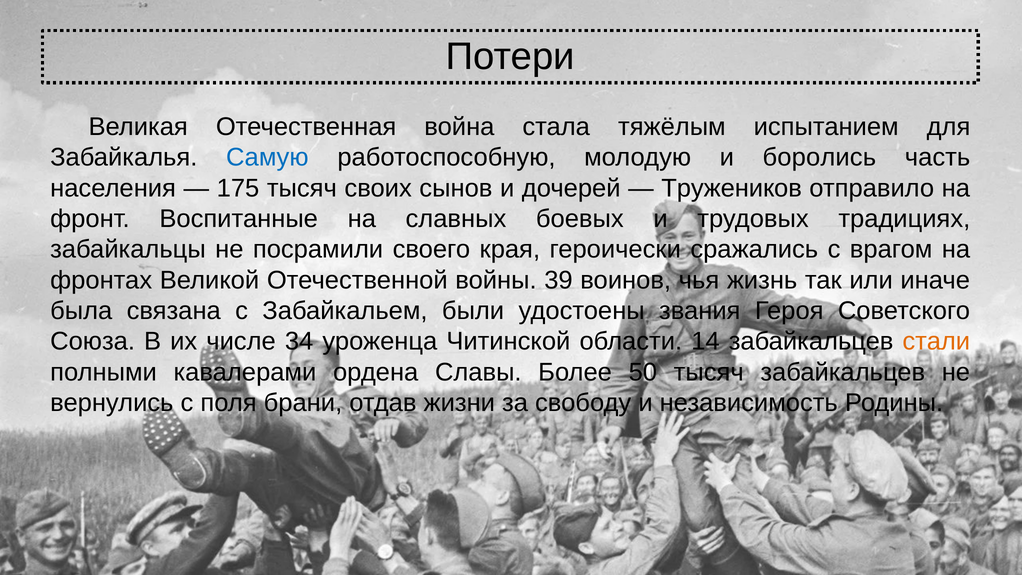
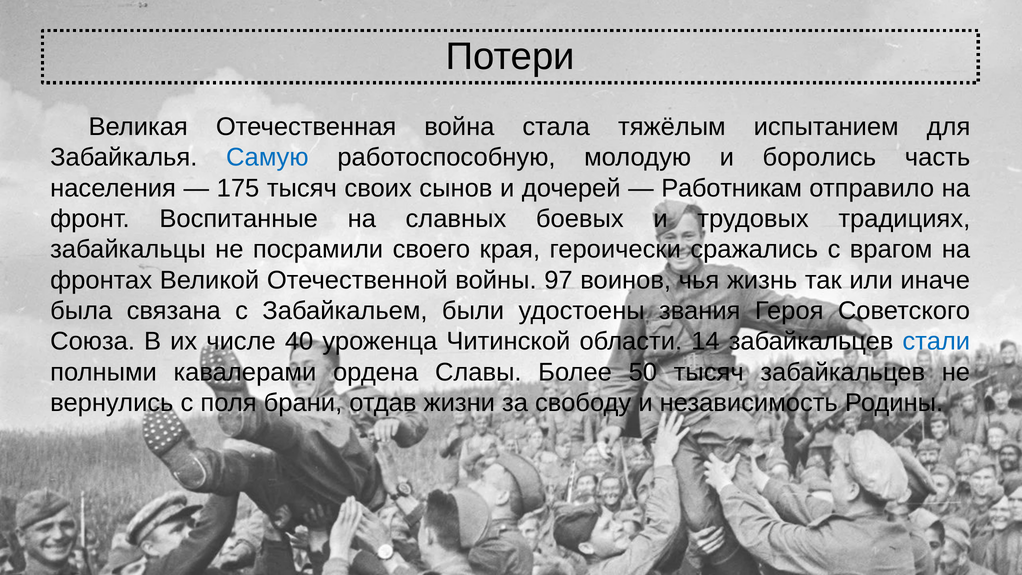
Тружеников: Тружеников -> Работникам (732, 188)
39: 39 -> 97 (558, 280)
34: 34 -> 40 (299, 341)
стали colour: orange -> blue (936, 341)
